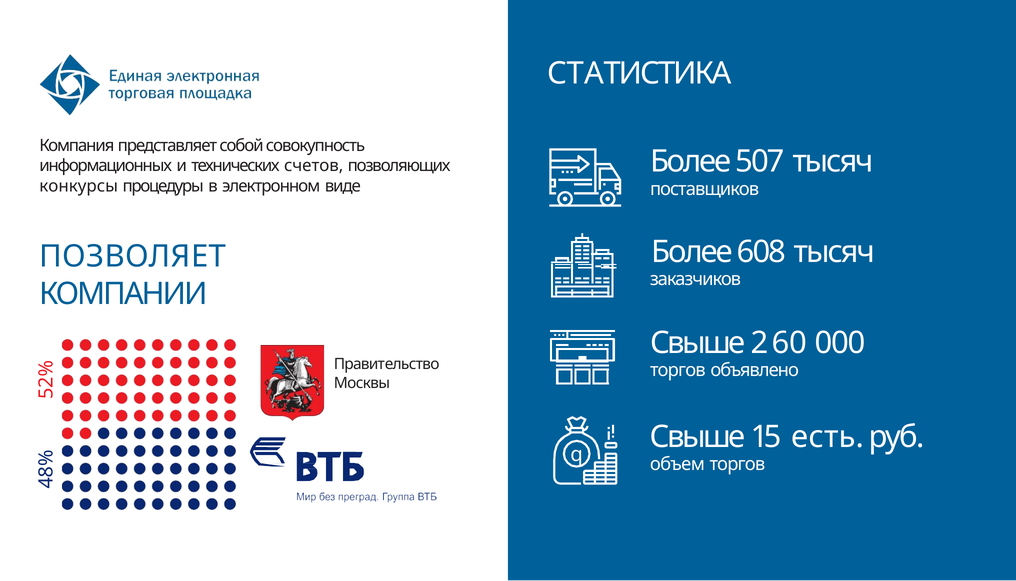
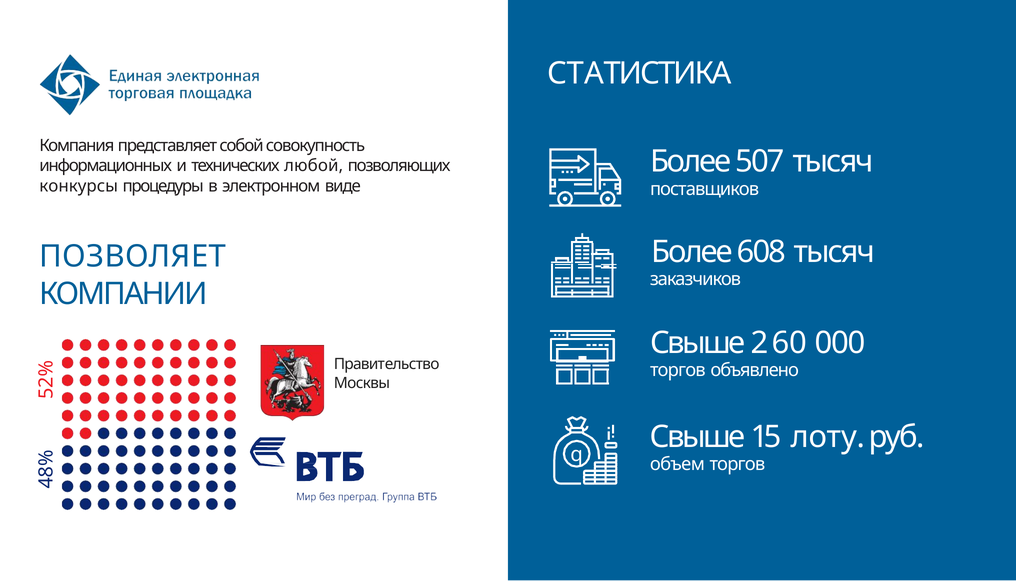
счетов: счетов -> любой (314, 166)
есть: есть -> лоту (828, 437)
